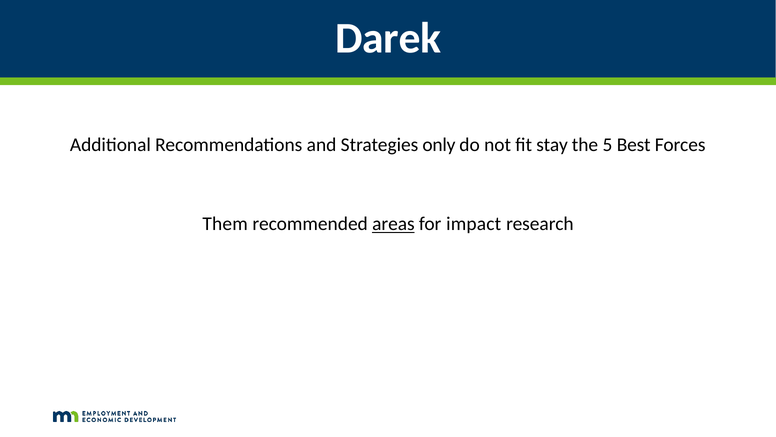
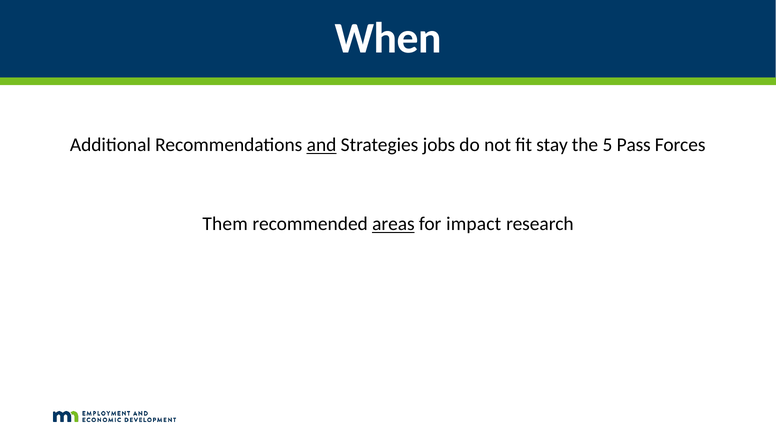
Darek: Darek -> When (388, 38)
and underline: none -> present (322, 145)
only: only -> jobs (439, 145)
Best: Best -> Pass (634, 145)
